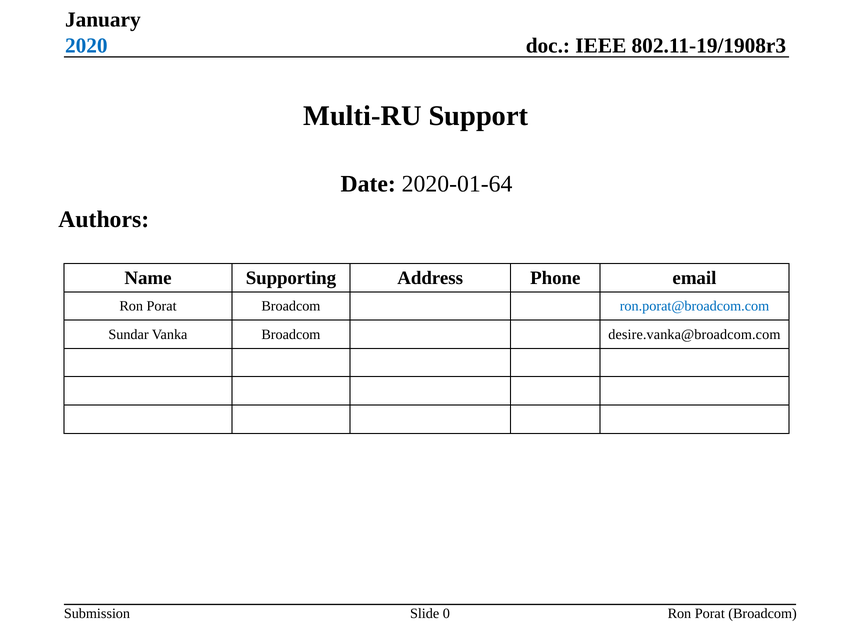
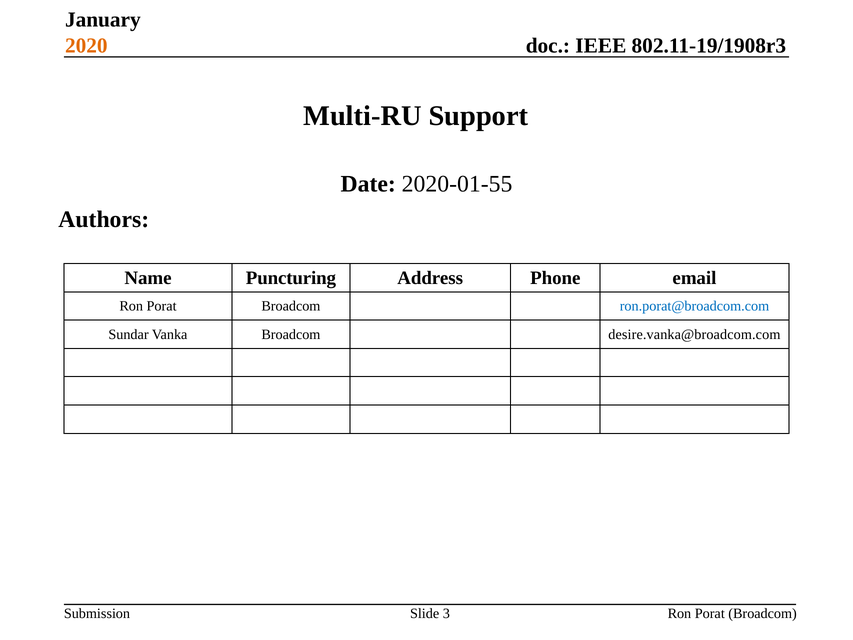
2020 colour: blue -> orange (86, 46)
2020-01-64: 2020-01-64 -> 2020-01-55 (457, 184)
Supporting: Supporting -> Puncturing (291, 278)
0: 0 -> 3 (446, 614)
